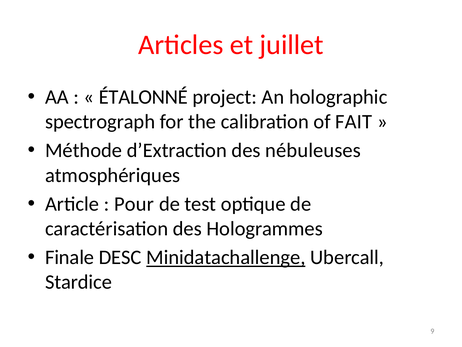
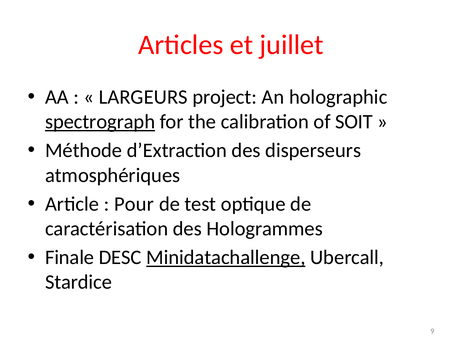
ÉTALONNÉ: ÉTALONNÉ -> LARGEURS (143, 97)
spectrograph underline: none -> present (100, 122)
FAIT: FAIT -> SOIT (354, 122)
nébuleuses: nébuleuses -> disperseurs (313, 150)
